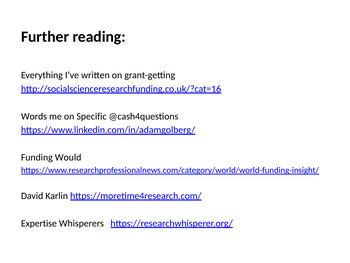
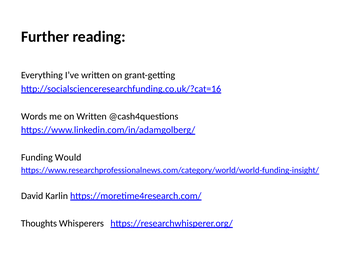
on Specific: Specific -> Written (92, 116)
Expertise: Expertise -> Thoughts (39, 223)
